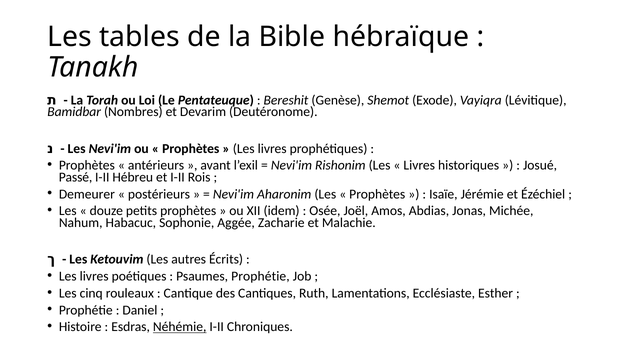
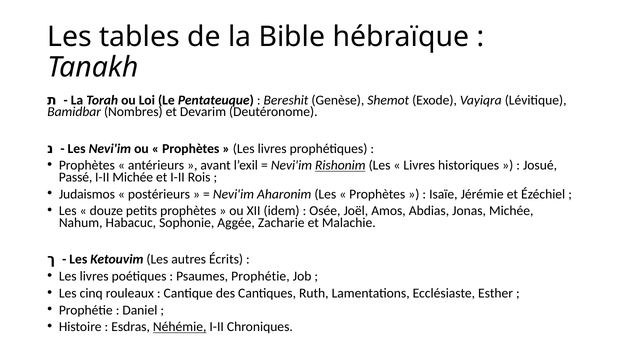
Rishonim underline: none -> present (340, 165)
I-II Hébreu: Hébreu -> Michée (133, 177)
Demeurer: Demeurer -> Judaismos (87, 194)
